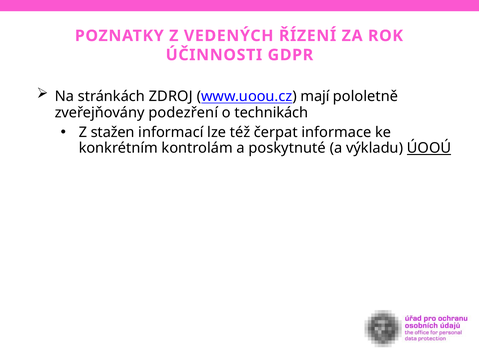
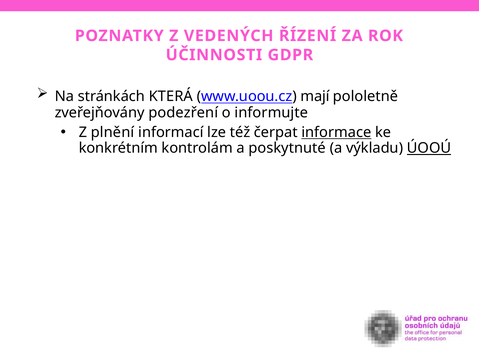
ZDROJ: ZDROJ -> KTERÁ (171, 96)
technikách: technikách -> informujte (271, 113)
stažen: stažen -> plnění (113, 132)
informace underline: none -> present (336, 132)
